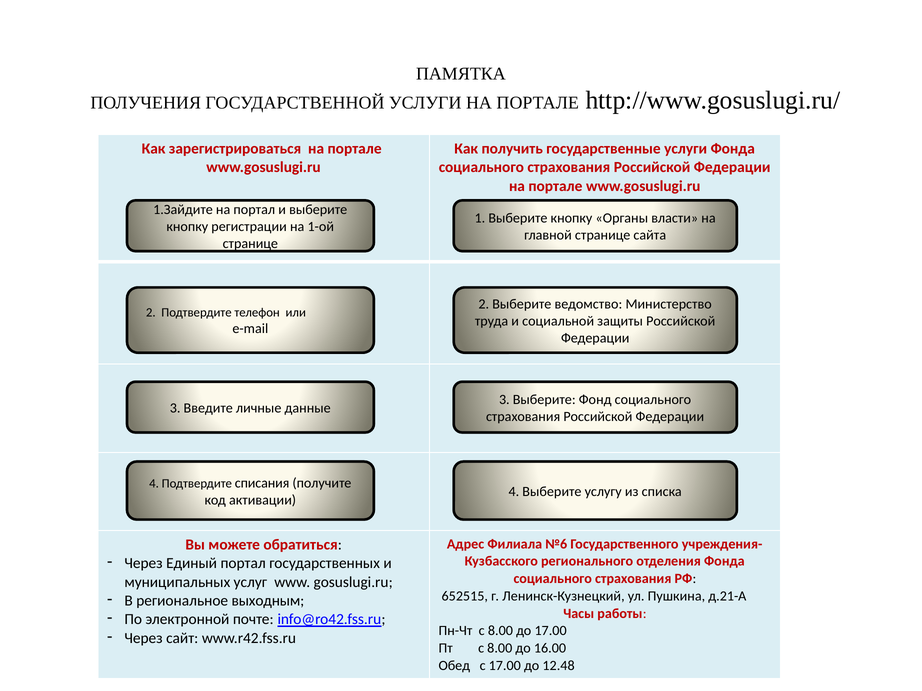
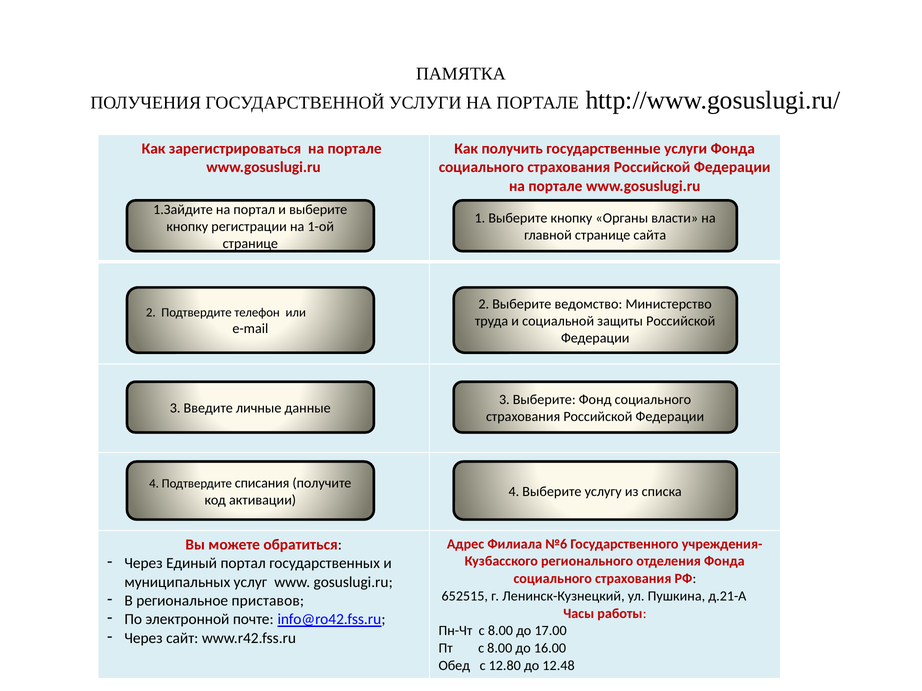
выходным: выходным -> приставов (268, 601)
с 17.00: 17.00 -> 12.80 (505, 666)
